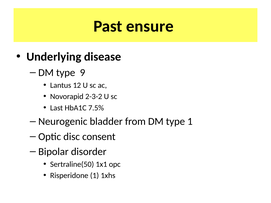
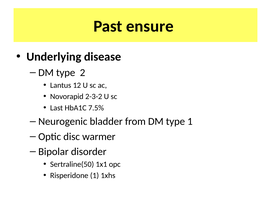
9: 9 -> 2 (83, 73)
consent: consent -> warmer (99, 137)
